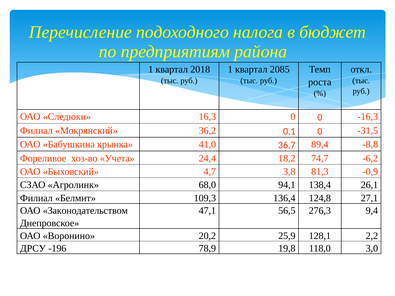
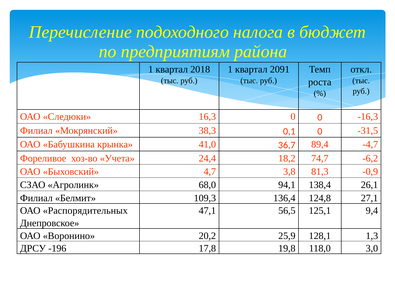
2085: 2085 -> 2091 (280, 70)
36,2: 36,2 -> 38,3 (207, 131)
-8,8: -8,8 -> -4,7 (370, 145)
Законодательством: Законодательством -> Распорядительных (85, 211)
276,3: 276,3 -> 125,1 (320, 211)
2,2: 2,2 -> 1,3 (372, 236)
78,9: 78,9 -> 17,8 (207, 249)
